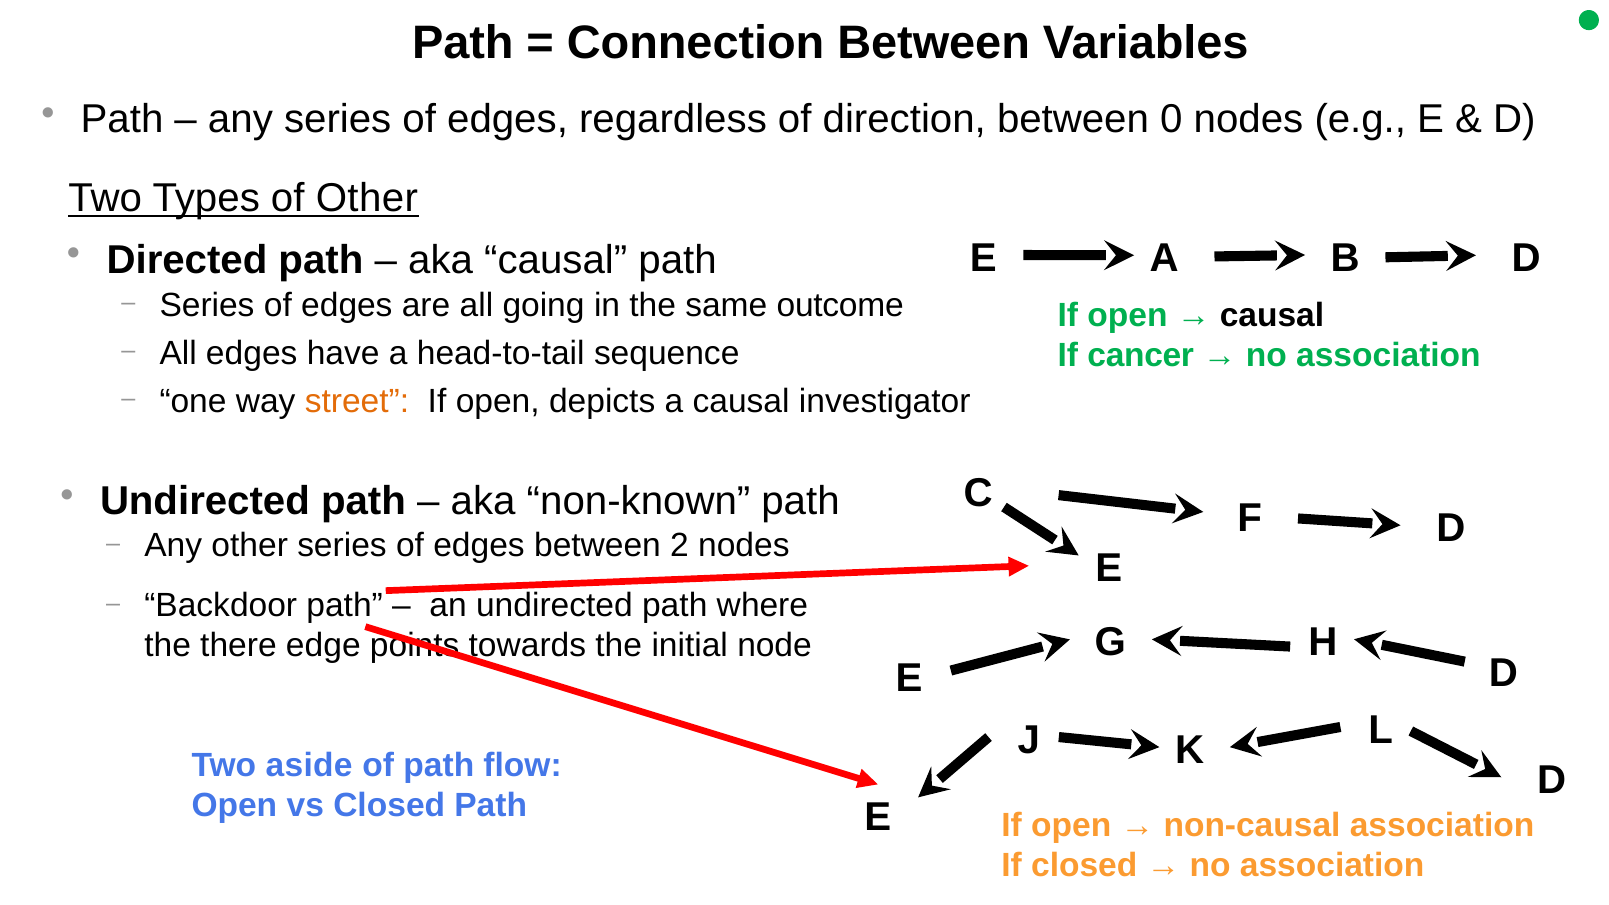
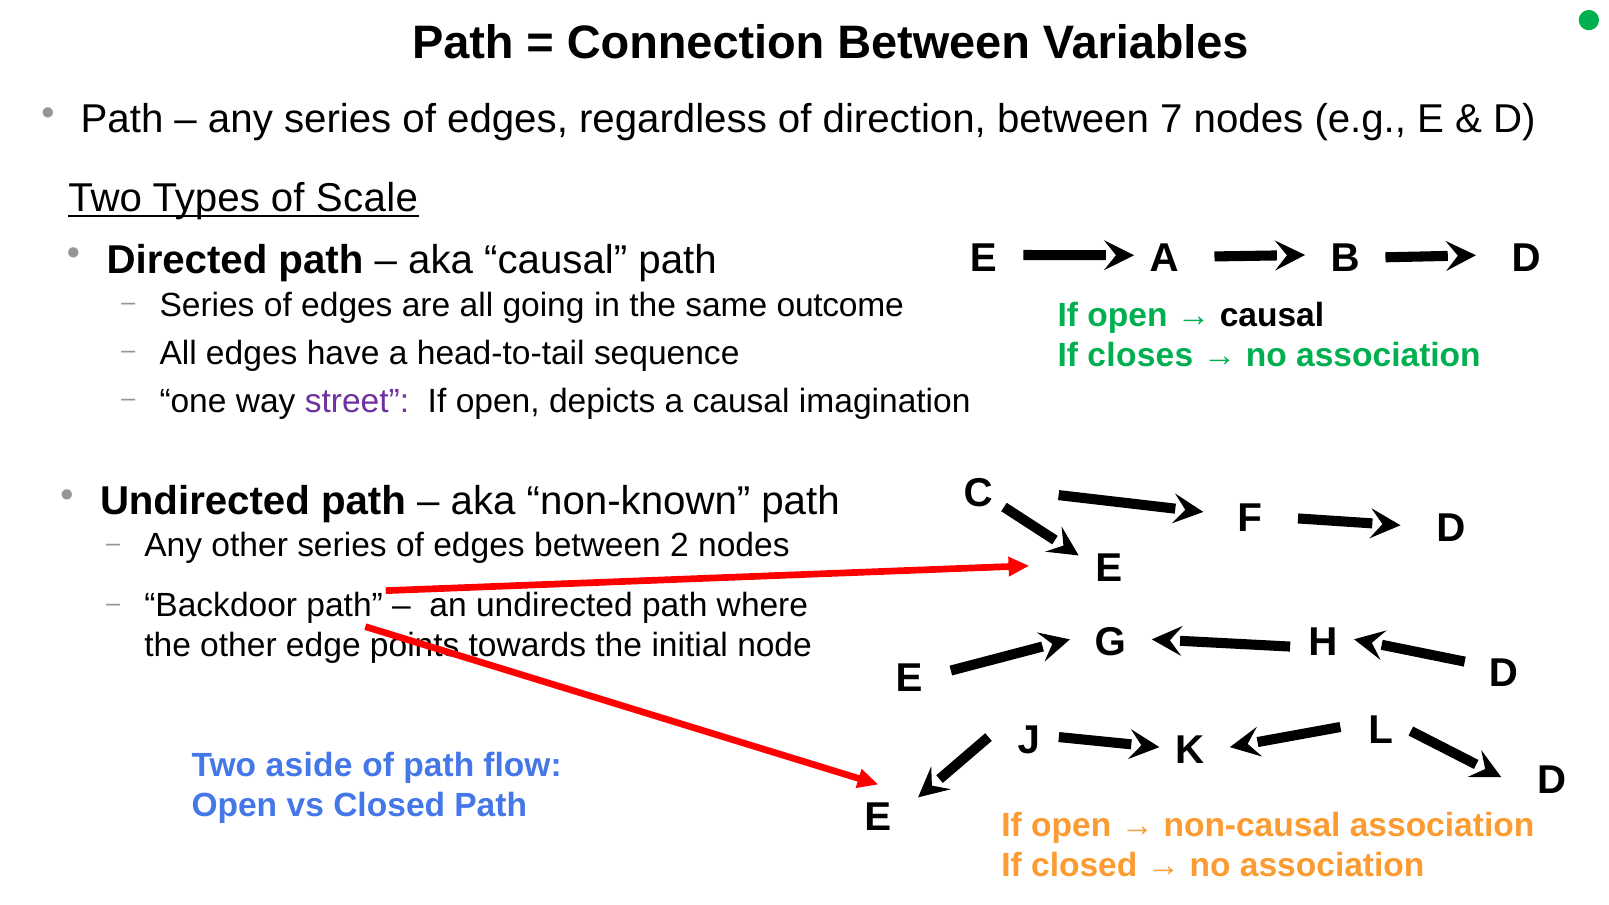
0: 0 -> 7 (1171, 119)
of Other: Other -> Scale (367, 198)
cancer: cancer -> closes (1140, 355)
street colour: orange -> purple (357, 402)
investigator: investigator -> imagination (885, 402)
the there: there -> other (238, 646)
